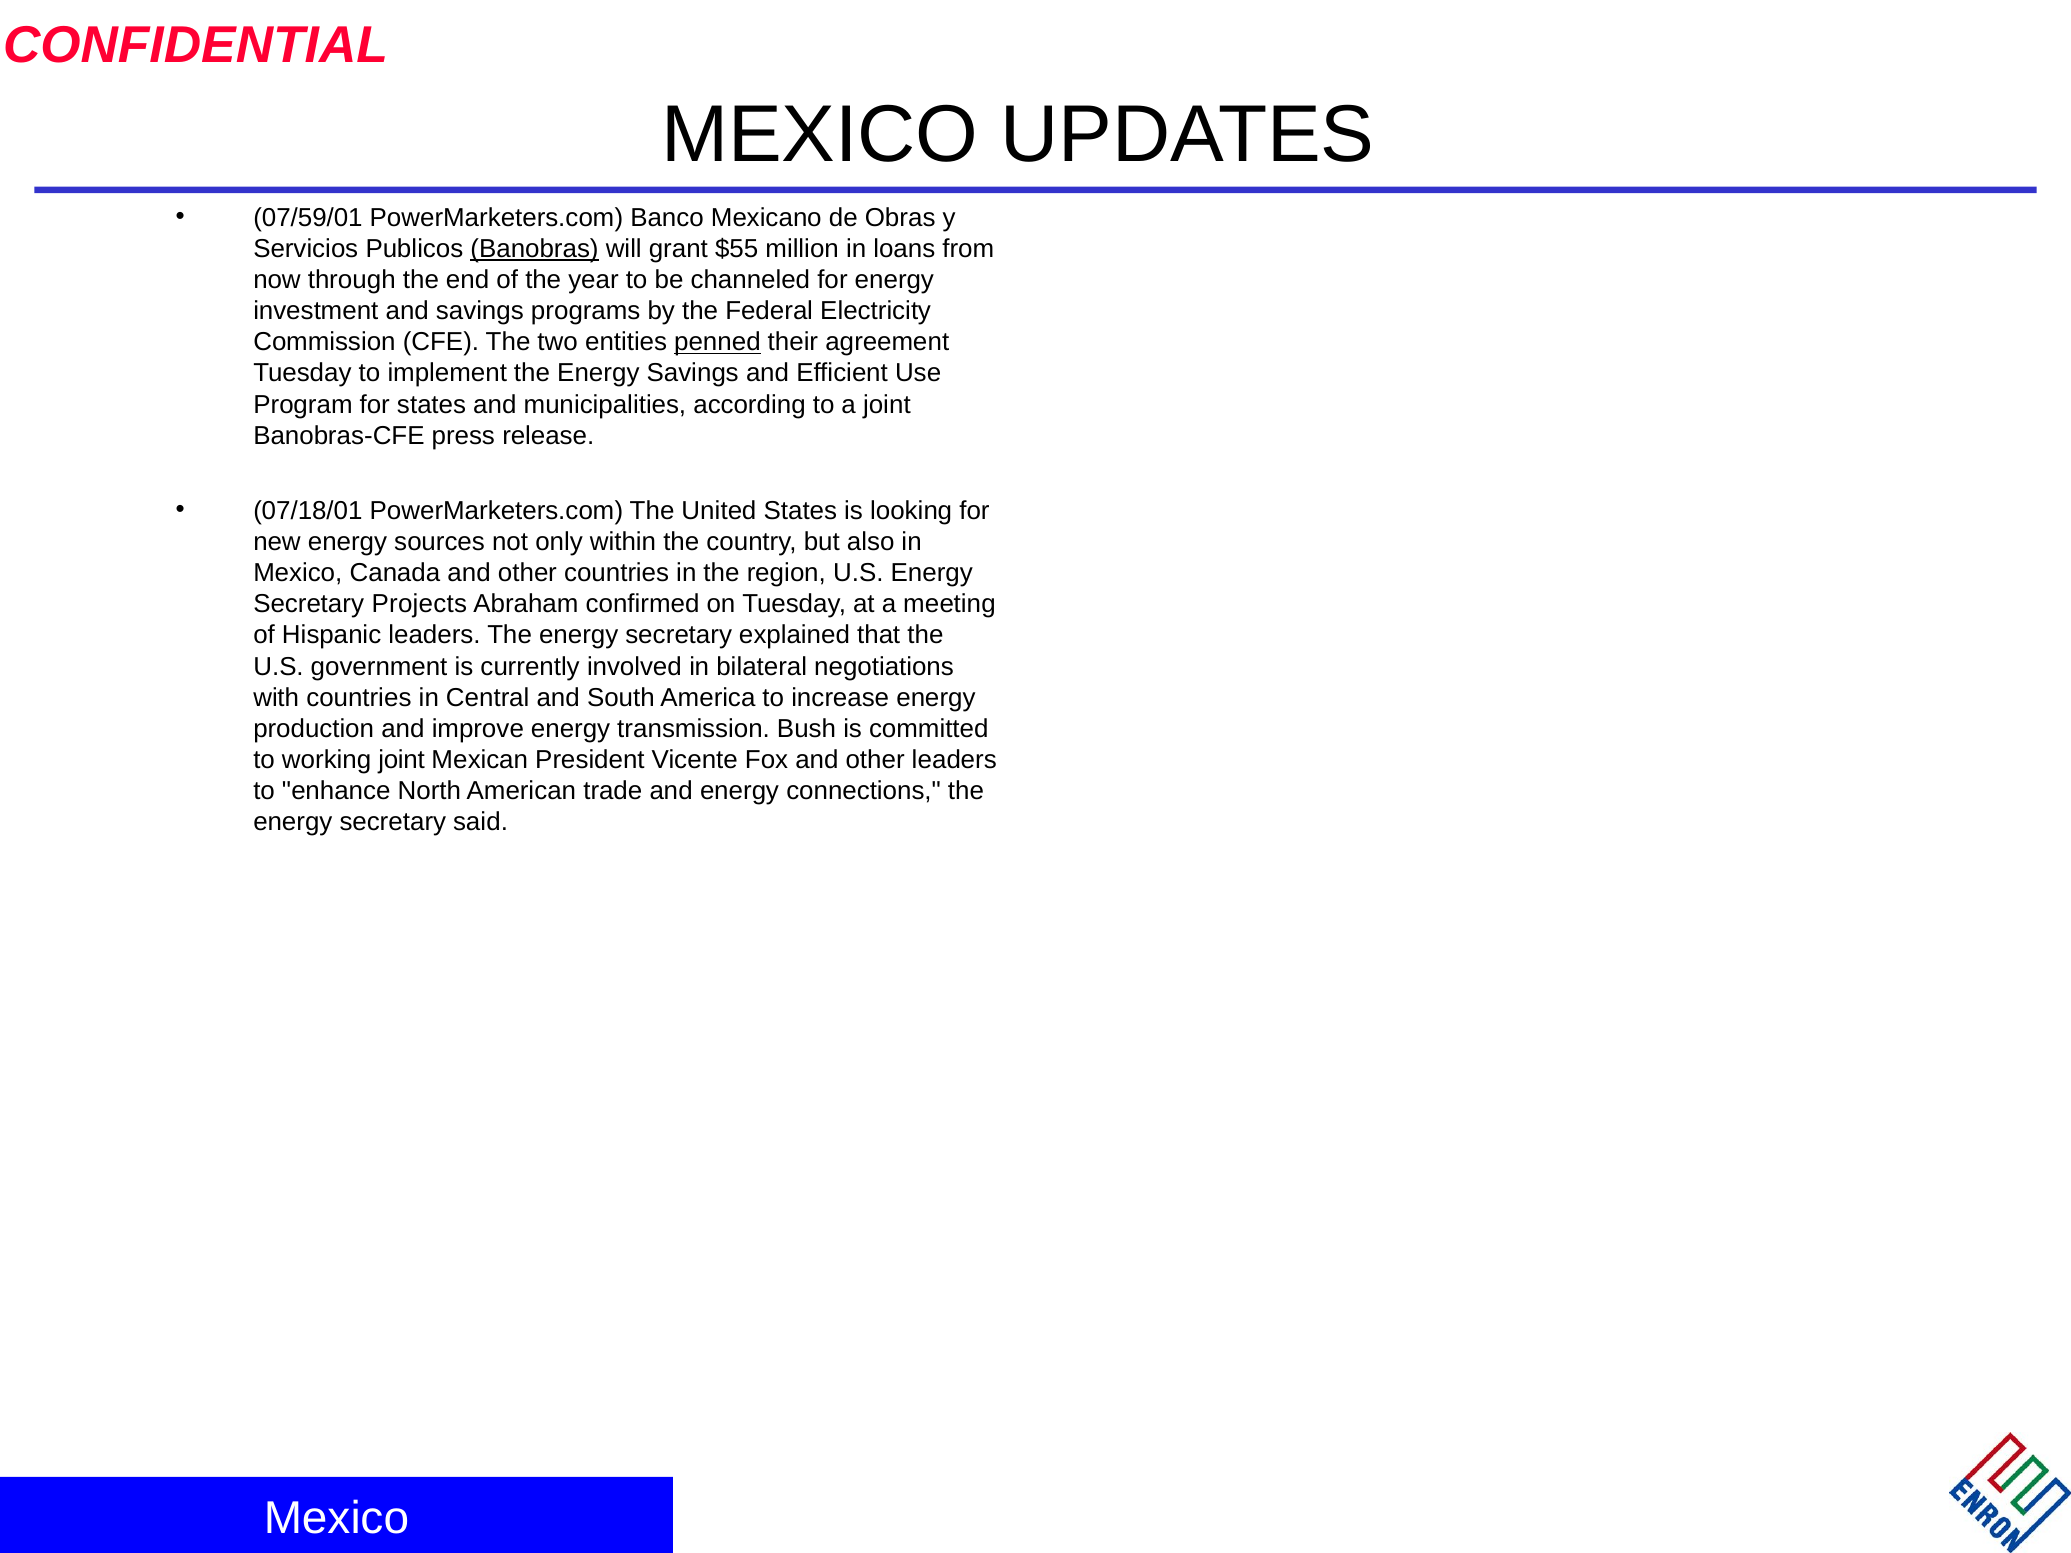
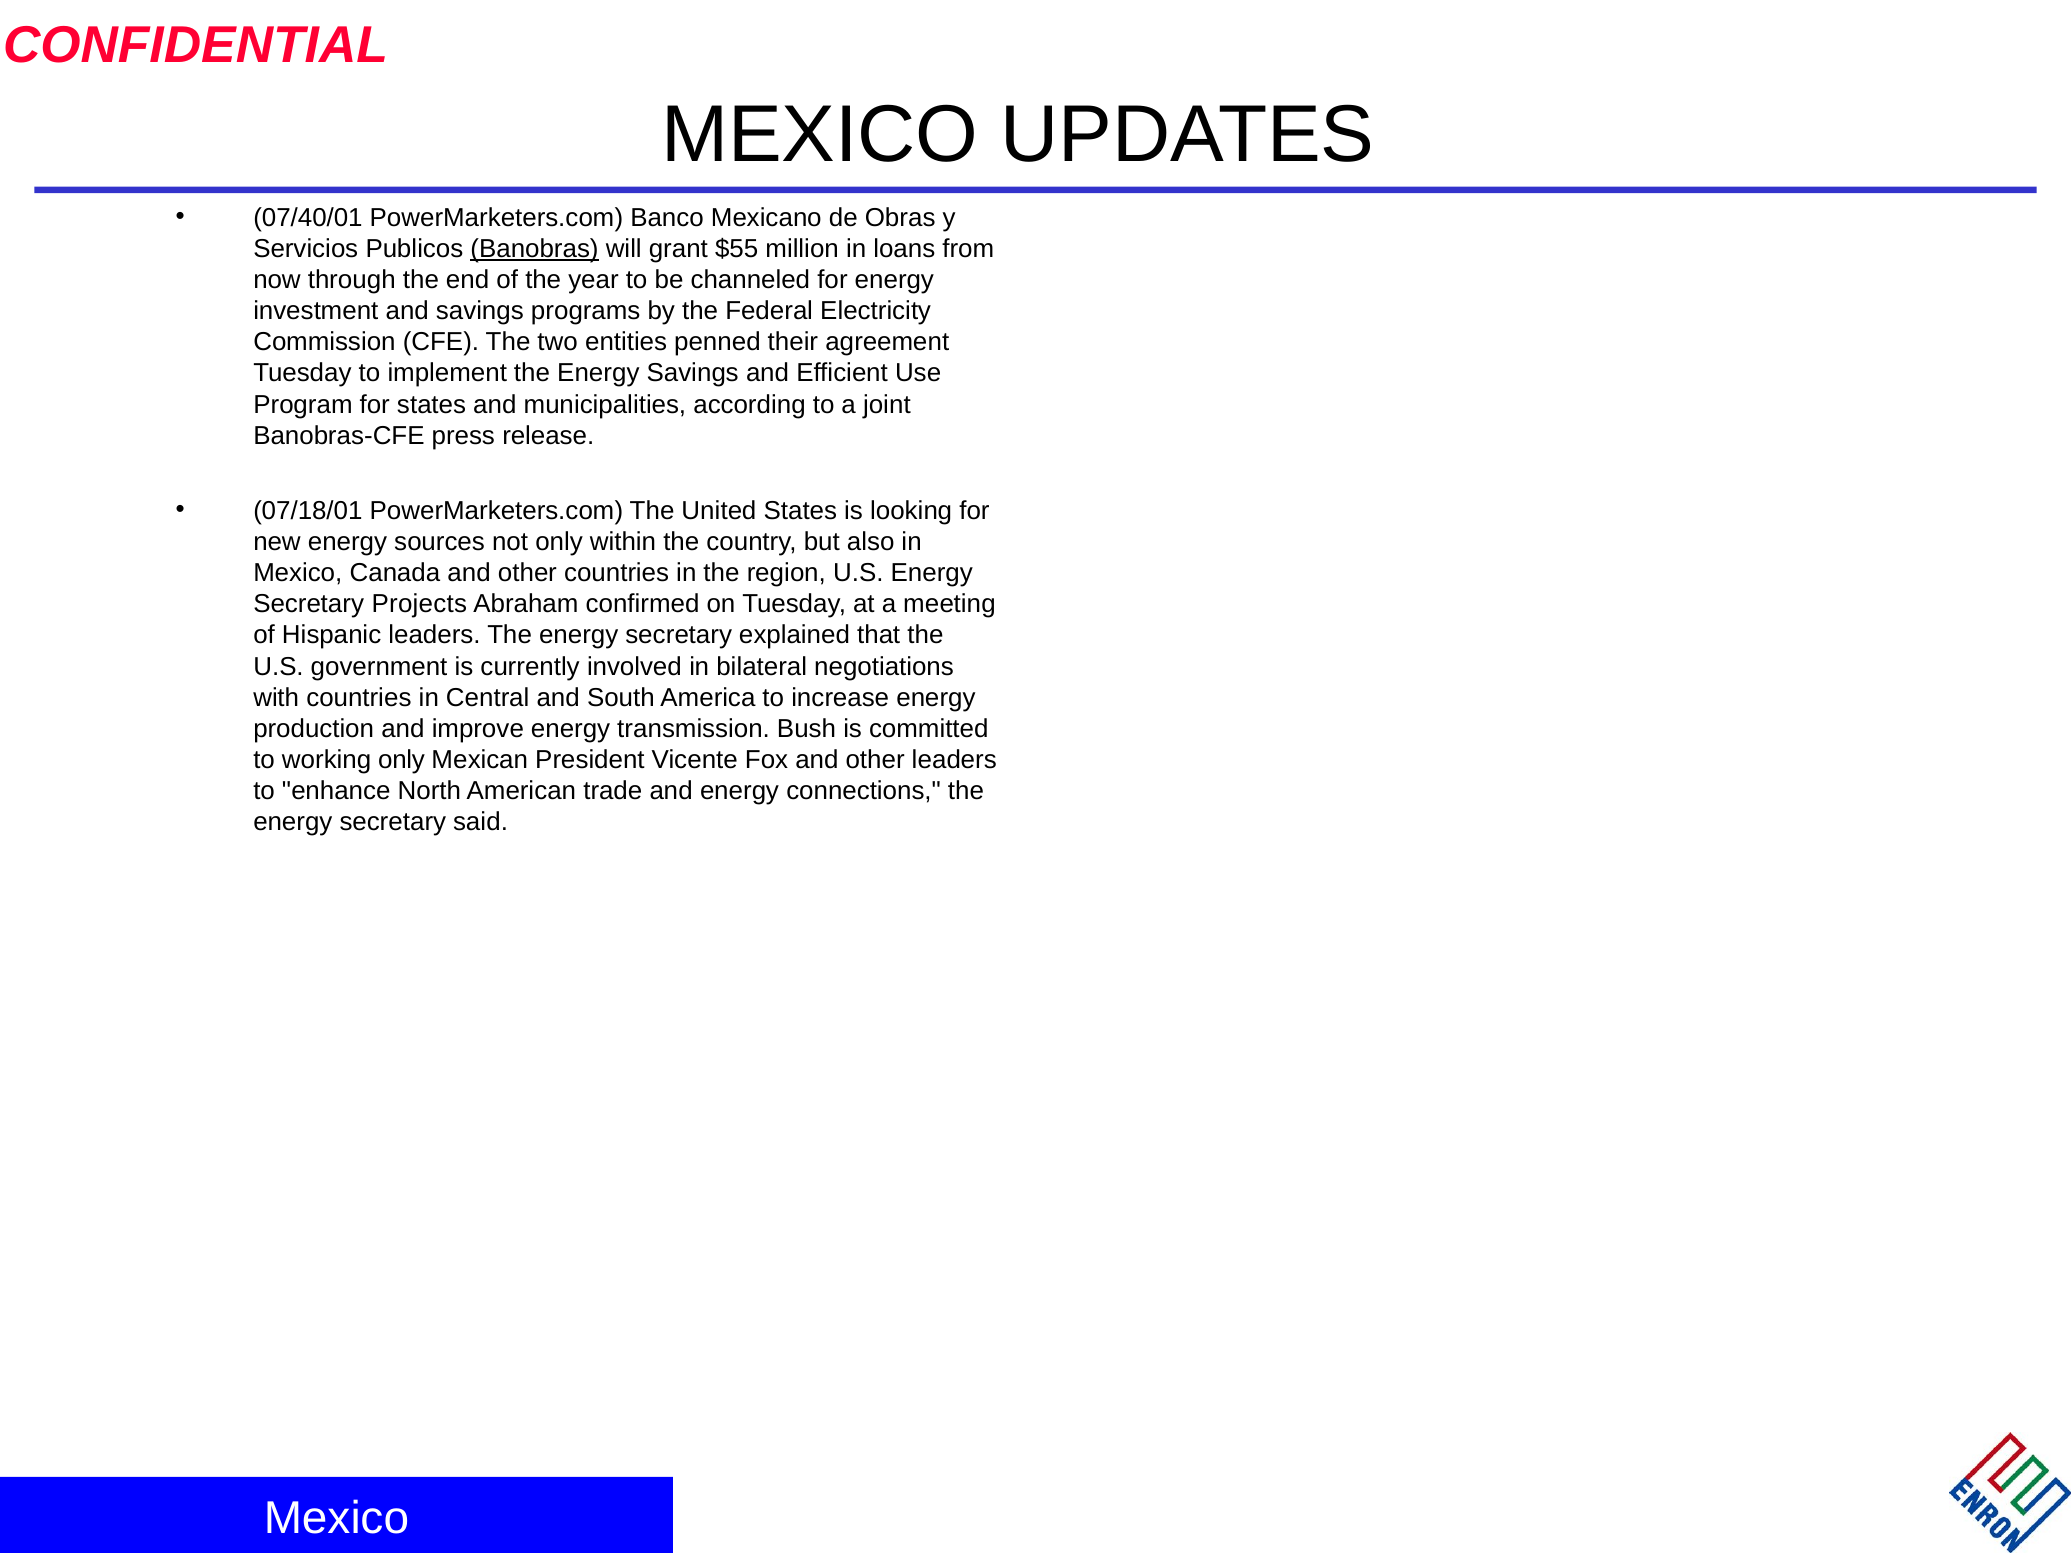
07/59/01: 07/59/01 -> 07/40/01 (308, 218)
penned underline: present -> none (717, 342)
working joint: joint -> only (402, 760)
